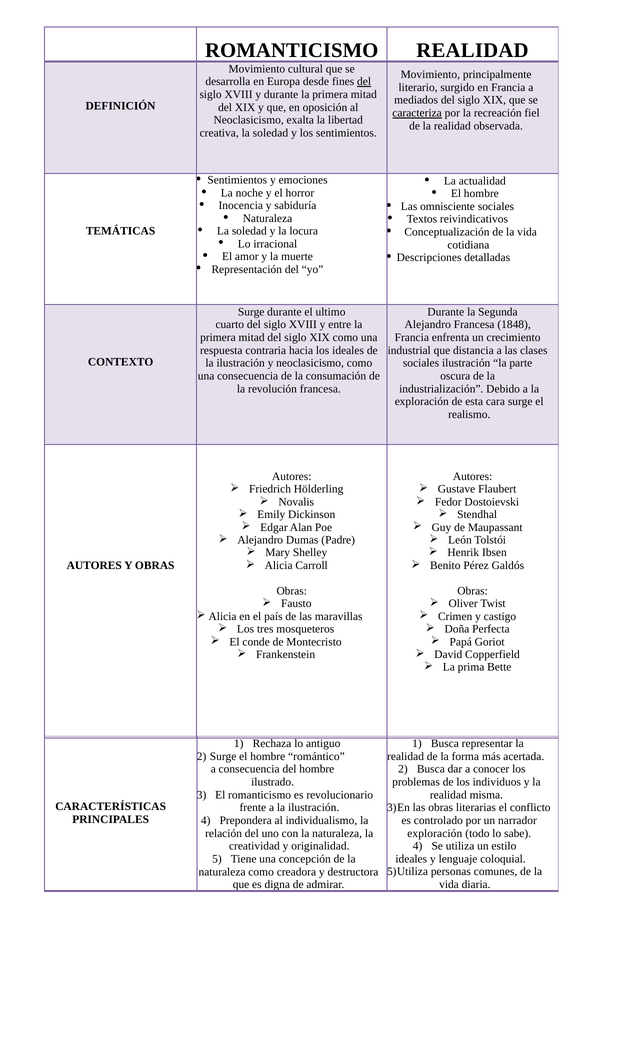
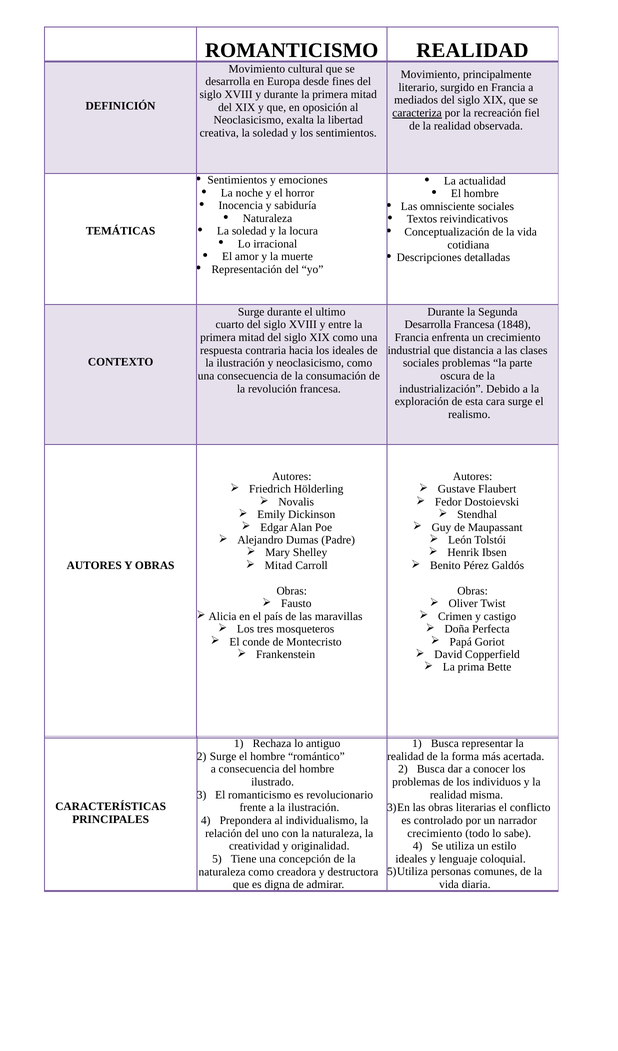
del underline: present -> none (364, 82)
Alejandro: Alejandro -> Desarrolla (428, 325)
sociales ilustración: ilustración -> problemas (466, 363)
Alicia: Alicia -> Mitad (279, 566)
exploración: exploración -> crecimiento (435, 833)
